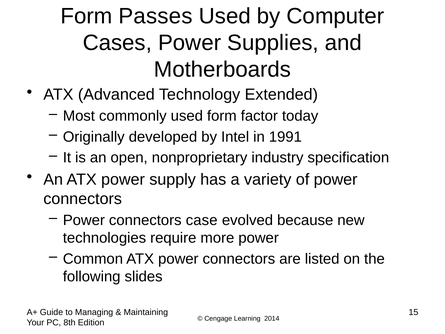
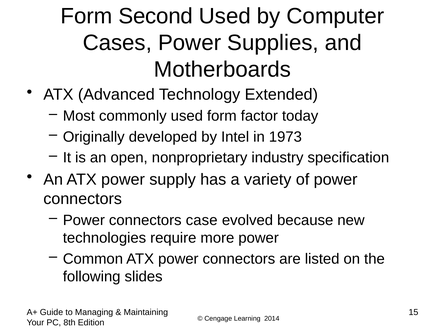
Passes: Passes -> Second (156, 16)
1991: 1991 -> 1973 (285, 137)
